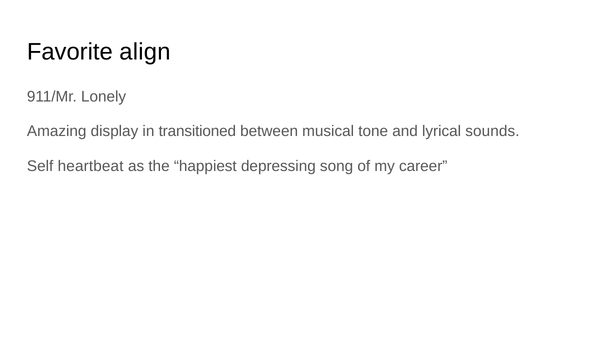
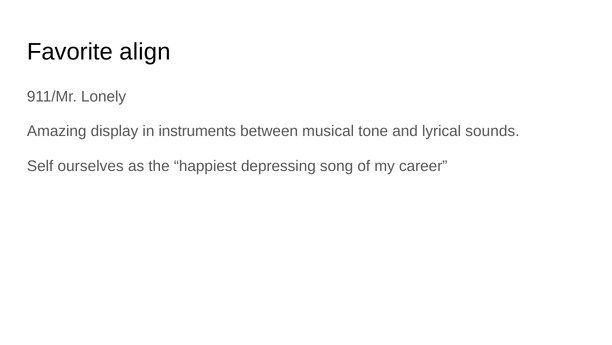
transitioned: transitioned -> instruments (197, 131)
heartbeat: heartbeat -> ourselves (91, 166)
